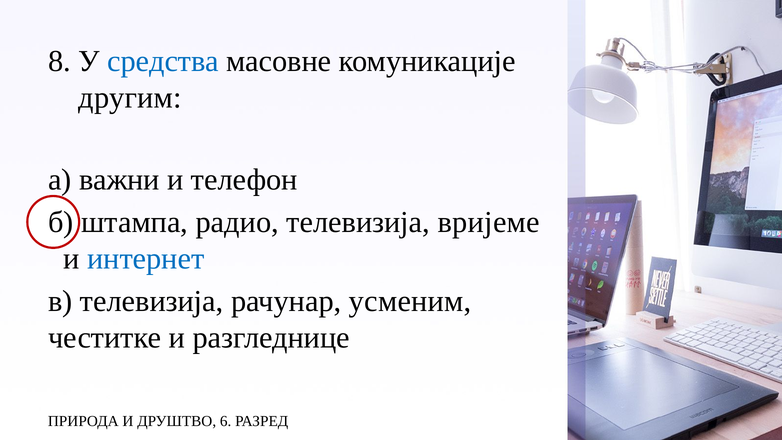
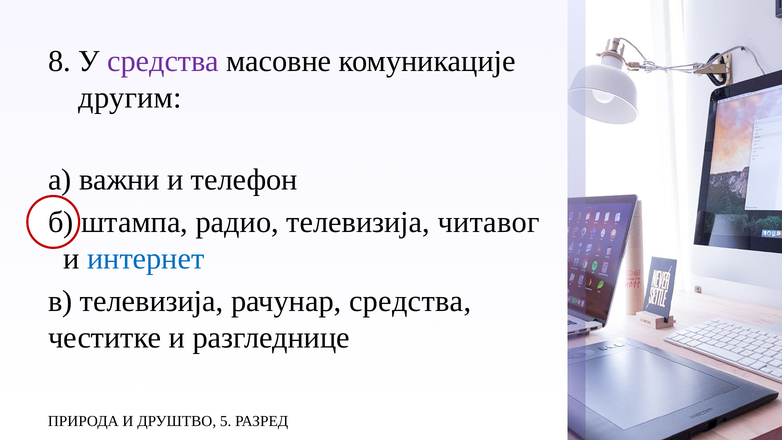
средства colour: blue -> purple (163, 61)
вријеме: вријеме -> читавог (489, 222)
рачунар усменим: усменим -> средства (410, 301)
6: 6 -> 5 (226, 421)
